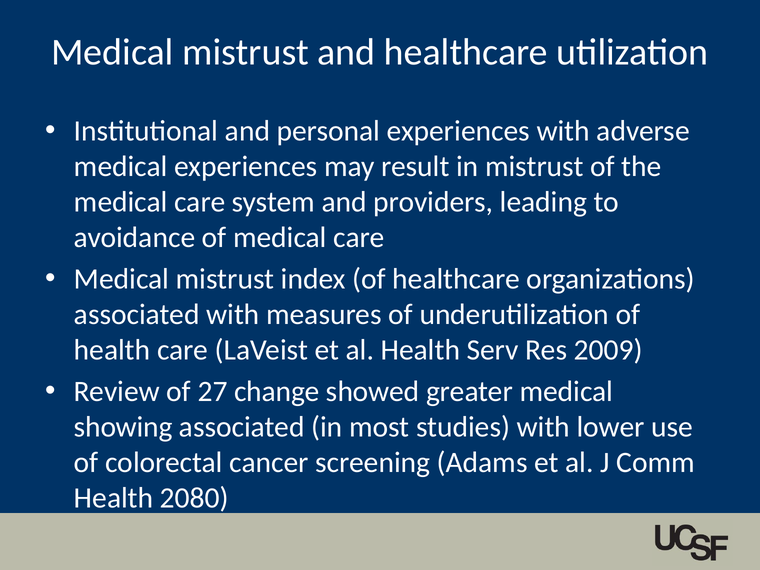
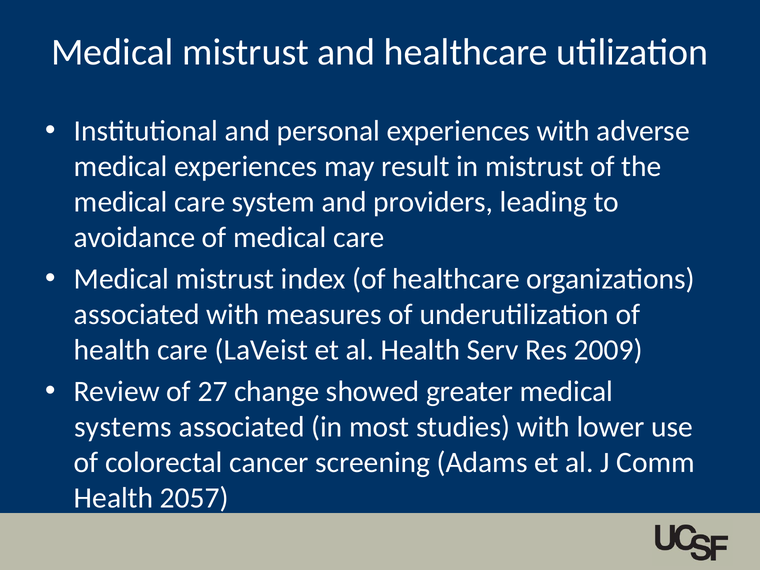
showing: showing -> systems (123, 427)
2080: 2080 -> 2057 (194, 498)
